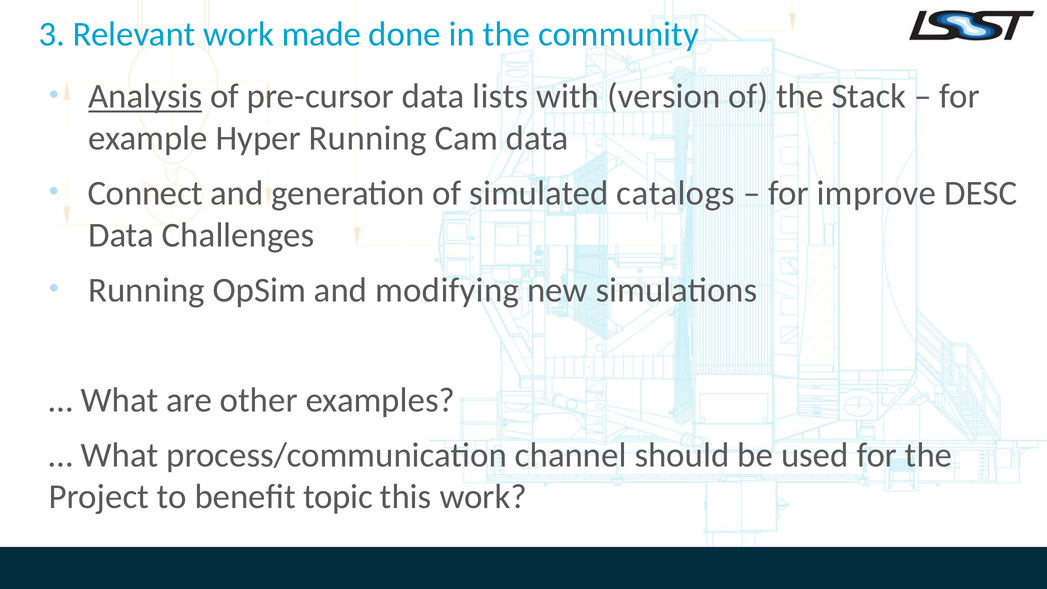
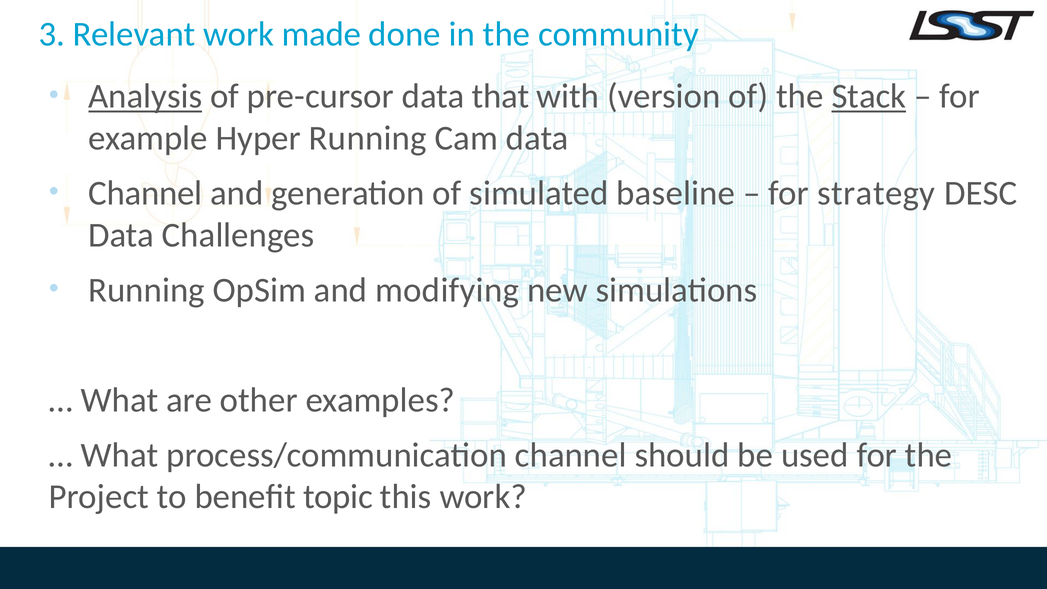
lists: lists -> that (501, 96)
Stack underline: none -> present (869, 96)
Connect: Connect -> Channel (145, 193)
catalogs: catalogs -> baseline (676, 193)
improve: improve -> strategy (876, 193)
